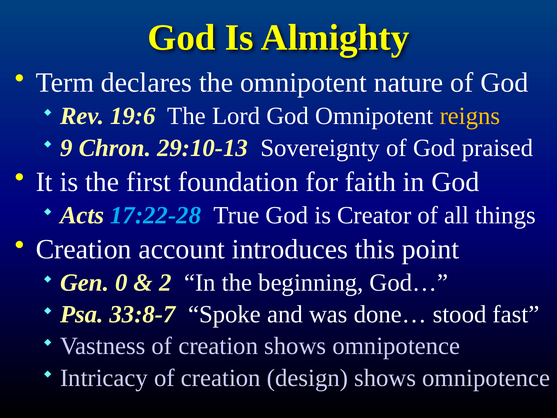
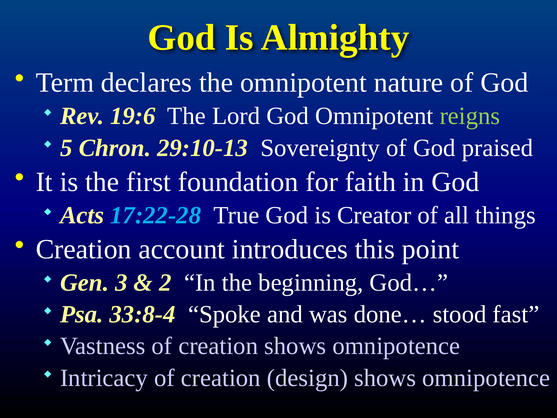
reigns colour: yellow -> light green (470, 116)
9: 9 -> 5 (66, 148)
0: 0 -> 3 (121, 282)
33:8-7: 33:8-7 -> 33:8-4 (143, 314)
